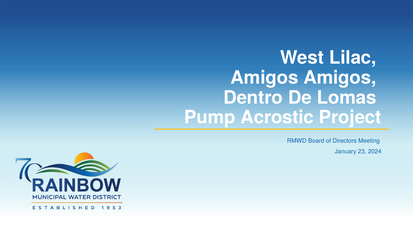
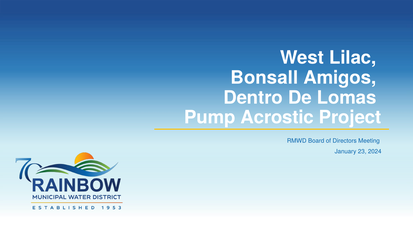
Amigos: Amigos -> Bonsall (264, 78)
